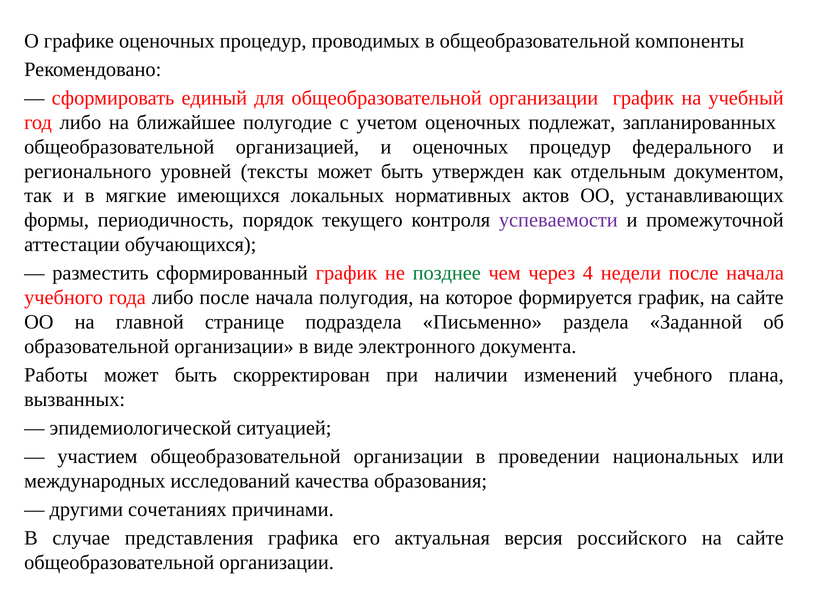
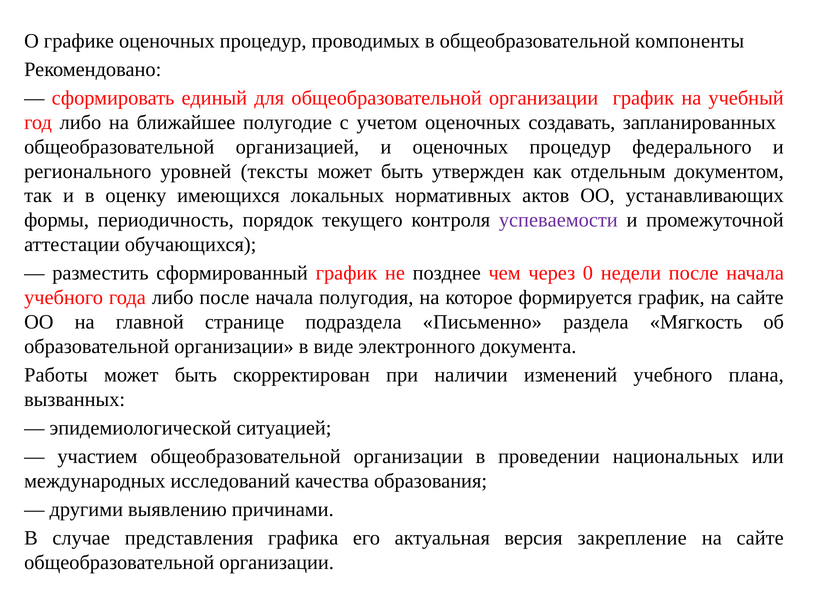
подлежат: подлежат -> создавать (572, 122)
мягкие: мягкие -> оценку (136, 196)
позднее colour: green -> black (447, 273)
4: 4 -> 0 (588, 273)
Заданной: Заданной -> Мягкость (696, 322)
сочетаниях: сочетаниях -> выявлению (177, 510)
российского: российского -> закрепление (632, 538)
